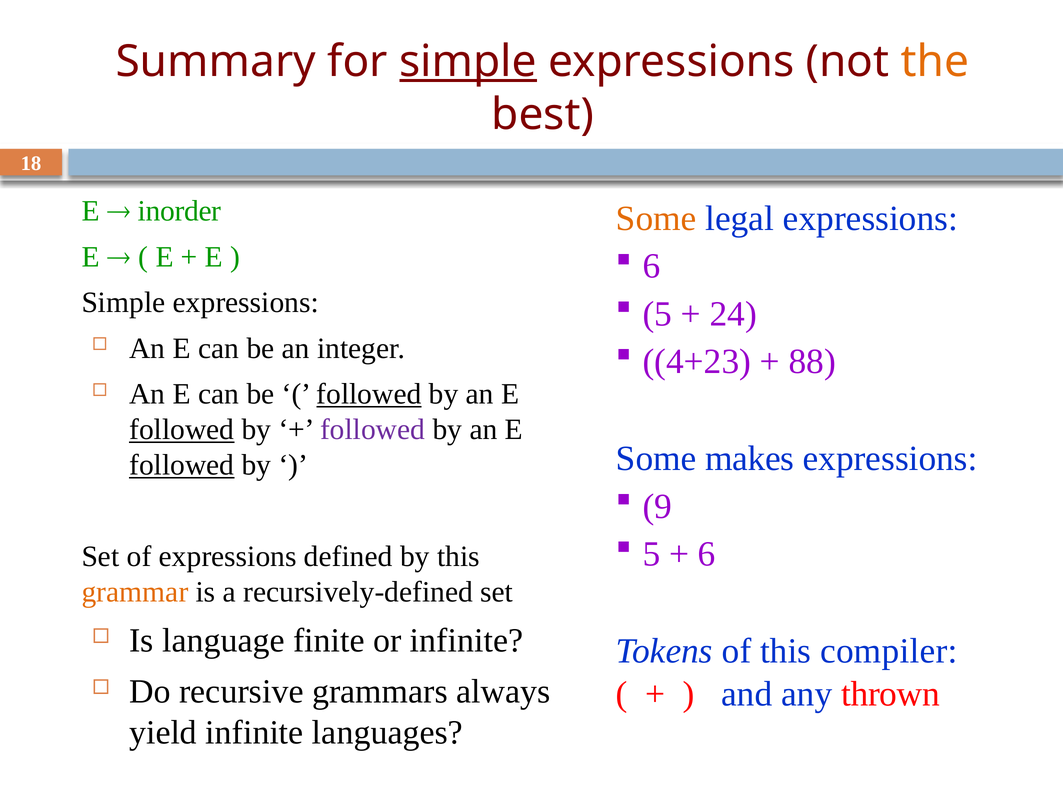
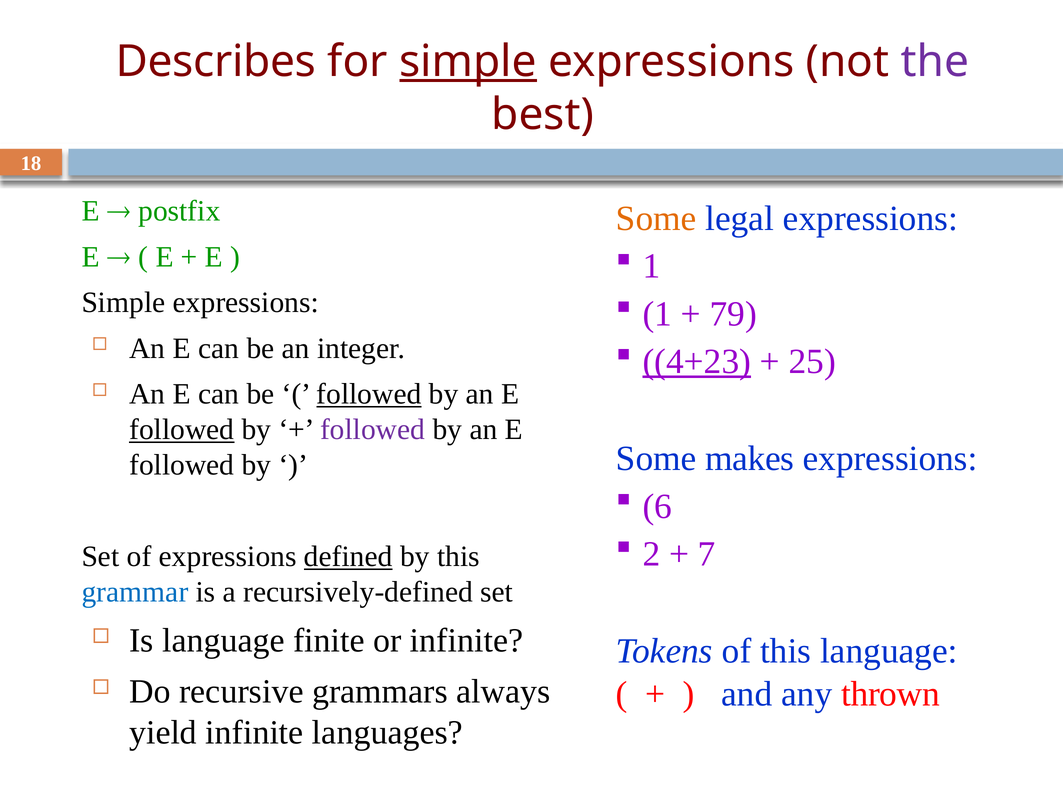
Summary: Summary -> Describes (216, 61)
the colour: orange -> purple (935, 61)
inorder: inorder -> postfix (179, 211)
6: 6 -> 1 (651, 266)
5: 5 -> 1 (657, 314)
24: 24 -> 79 (733, 314)
4+23 underline: none -> present (697, 362)
88: 88 -> 25 (812, 362)
followed underline: present -> none (182, 465)
9: 9 -> 6 (657, 507)
5: 5 -> 2 (651, 554)
6: 6 -> 7 (707, 554)
defined underline: none -> present (348, 557)
grammar colour: orange -> blue (135, 592)
this compiler: compiler -> language (889, 652)
